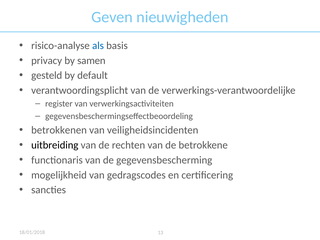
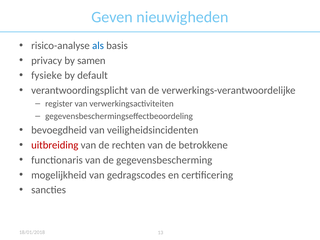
gesteld: gesteld -> fysieke (47, 75)
betrokkenen: betrokkenen -> bevoegdheid (59, 130)
uitbreiding colour: black -> red (55, 145)
